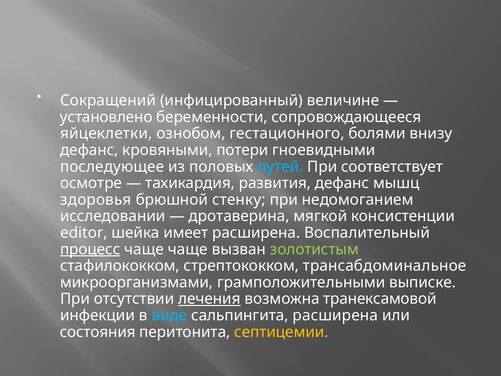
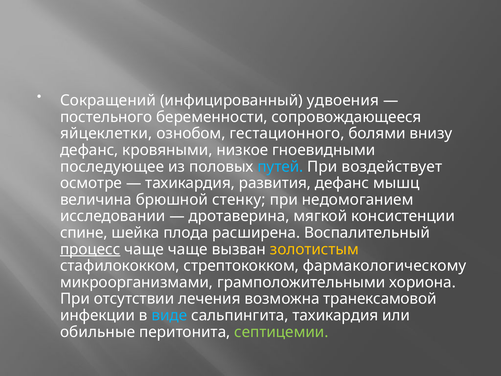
величине: величине -> удвоения (343, 100)
установлено: установлено -> постельного (106, 117)
потери: потери -> низкое (242, 150)
соответствует: соответствует -> воздействует (392, 167)
здоровья: здоровья -> величина (96, 200)
editor: editor -> спине (84, 233)
имеет: имеет -> плода (186, 233)
золотистым colour: light green -> yellow (314, 249)
трансабдоминальное: трансабдоминальное -> фармакологическому (385, 266)
выписке: выписке -> хориона (423, 282)
лечения underline: present -> none (209, 299)
сальпингита расширена: расширена -> тахикардия (335, 315)
состояния: состояния -> обильные (98, 332)
септицемии colour: yellow -> light green (281, 332)
